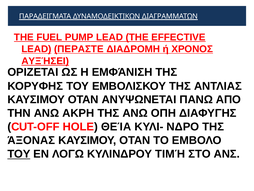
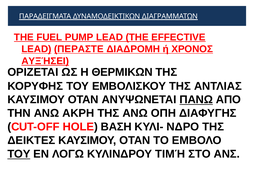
ΕΜΦΆΝΙΣΗ: ΕΜΦΆΝΙΣΗ -> ΘΕΡΜΙΚΩΝ (122, 72)
ΠΑΝΩ underline: none -> present (196, 99)
ΘΕΊΑ: ΘΕΊΑ -> ΒΑΣΗ (116, 126)
ΆΞΟΝΑΣ: ΆΞΟΝΑΣ -> ΔΕΙΚΤΕΣ (31, 140)
